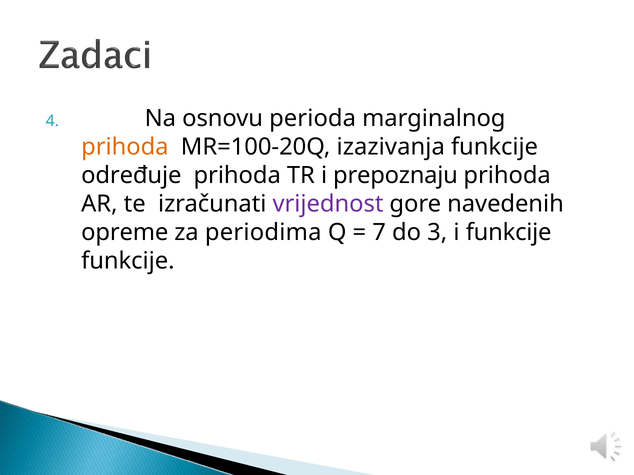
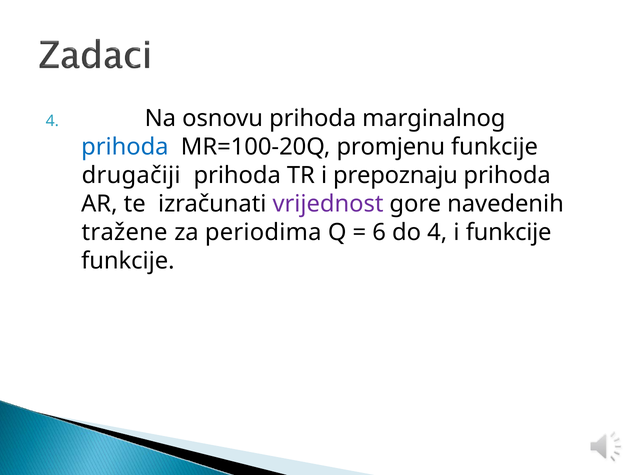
osnovu perioda: perioda -> prihoda (313, 118)
prihoda colour: orange -> blue (125, 147)
izazivanja: izazivanja -> promjenu (391, 147)
određuje: određuje -> drugačiji (131, 175)
opreme: opreme -> tražene (125, 233)
7: 7 -> 6 (379, 233)
do 3: 3 -> 4 (437, 233)
